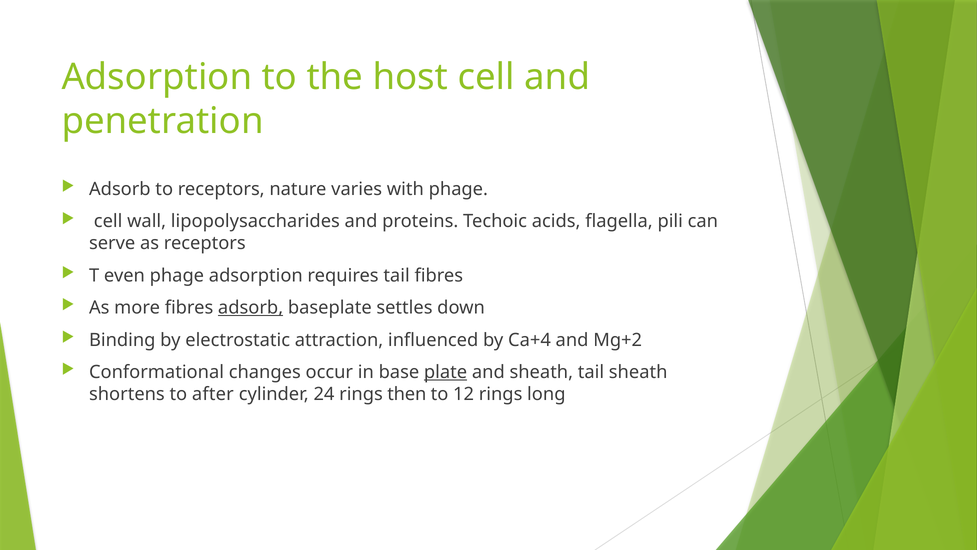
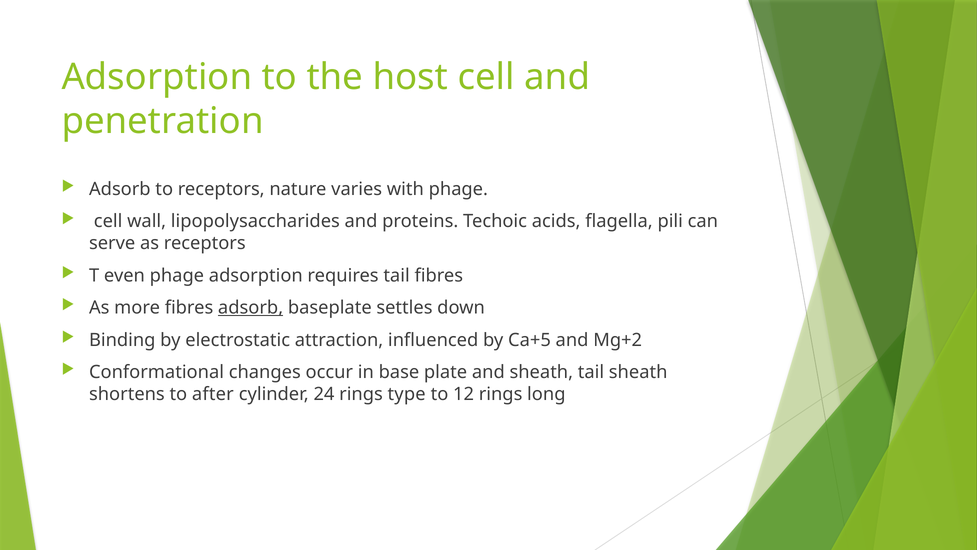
Ca+4: Ca+4 -> Ca+5 (529, 340)
plate underline: present -> none (446, 372)
then: then -> type (407, 394)
